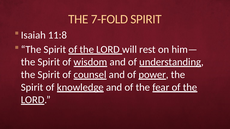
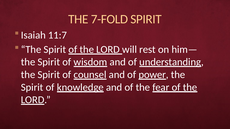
11:8: 11:8 -> 11:7 (58, 35)
